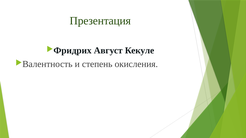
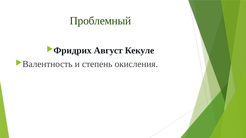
Презентация: Презентация -> Проблемный (100, 21)
